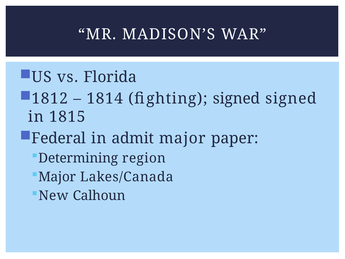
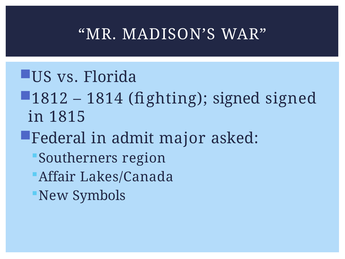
paper: paper -> asked (235, 138)
Determining: Determining -> Southerners (78, 158)
Major: Major -> Affair (57, 177)
Calhoun: Calhoun -> Symbols (99, 196)
